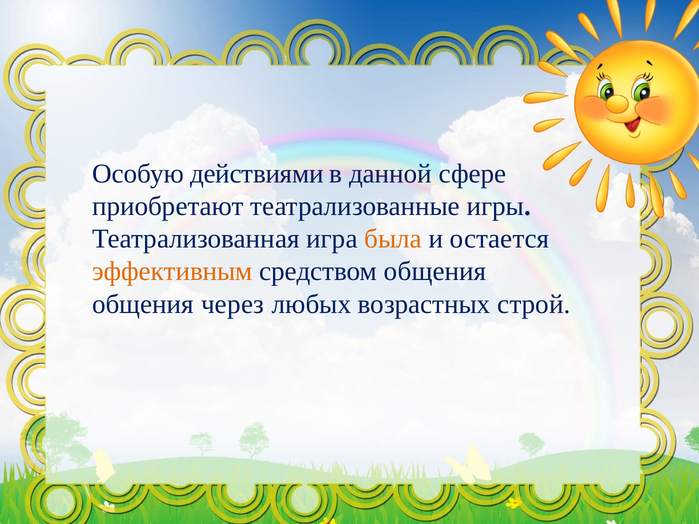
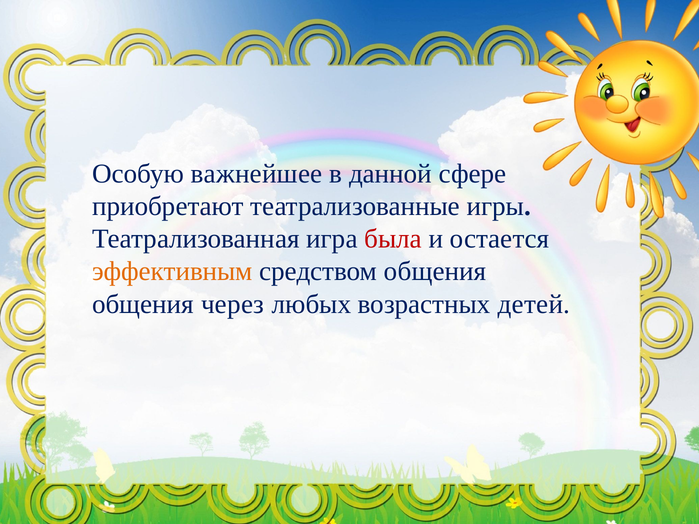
действиями: действиями -> важнейшее (257, 174)
была colour: orange -> red (393, 239)
строй: строй -> детей (534, 304)
